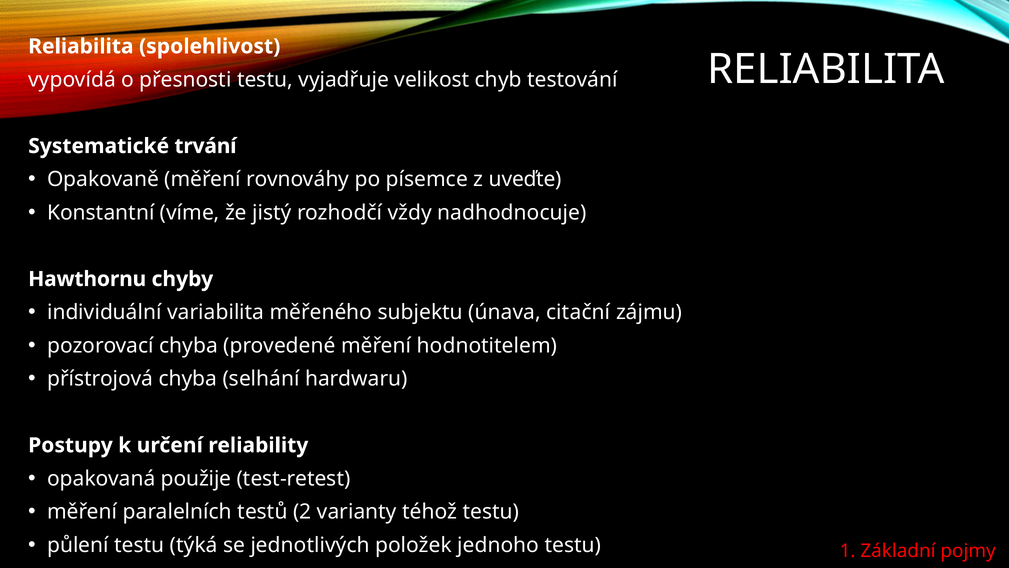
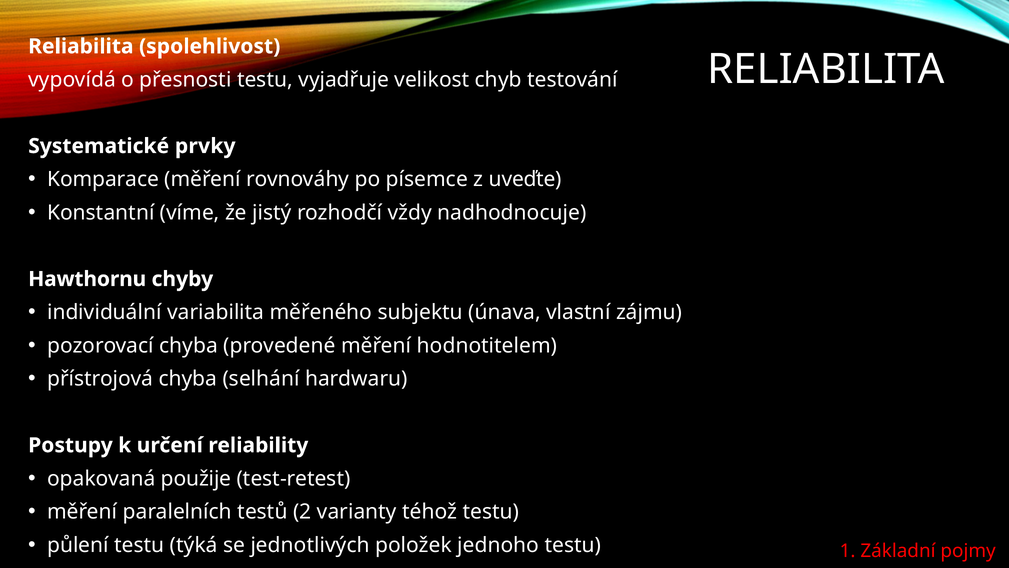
trvání: trvání -> prvky (205, 146)
Opakovaně: Opakovaně -> Komparace (103, 179)
citační: citační -> vlastní (578, 312)
